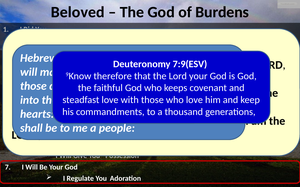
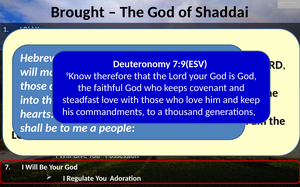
Beloved: Beloved -> Brought (78, 12)
Burdens: Burdens -> Shaddai (222, 12)
